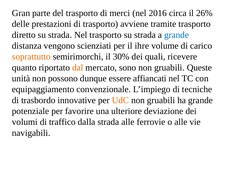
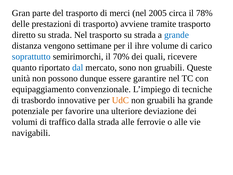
2016: 2016 -> 2005 (158, 13)
26%: 26% -> 78% (204, 13)
scienziati: scienziati -> settimane (94, 46)
soprattutto colour: orange -> blue (31, 57)
30%: 30% -> 70% (121, 57)
dal colour: orange -> blue (78, 67)
affiancati: affiancati -> garantire (150, 78)
